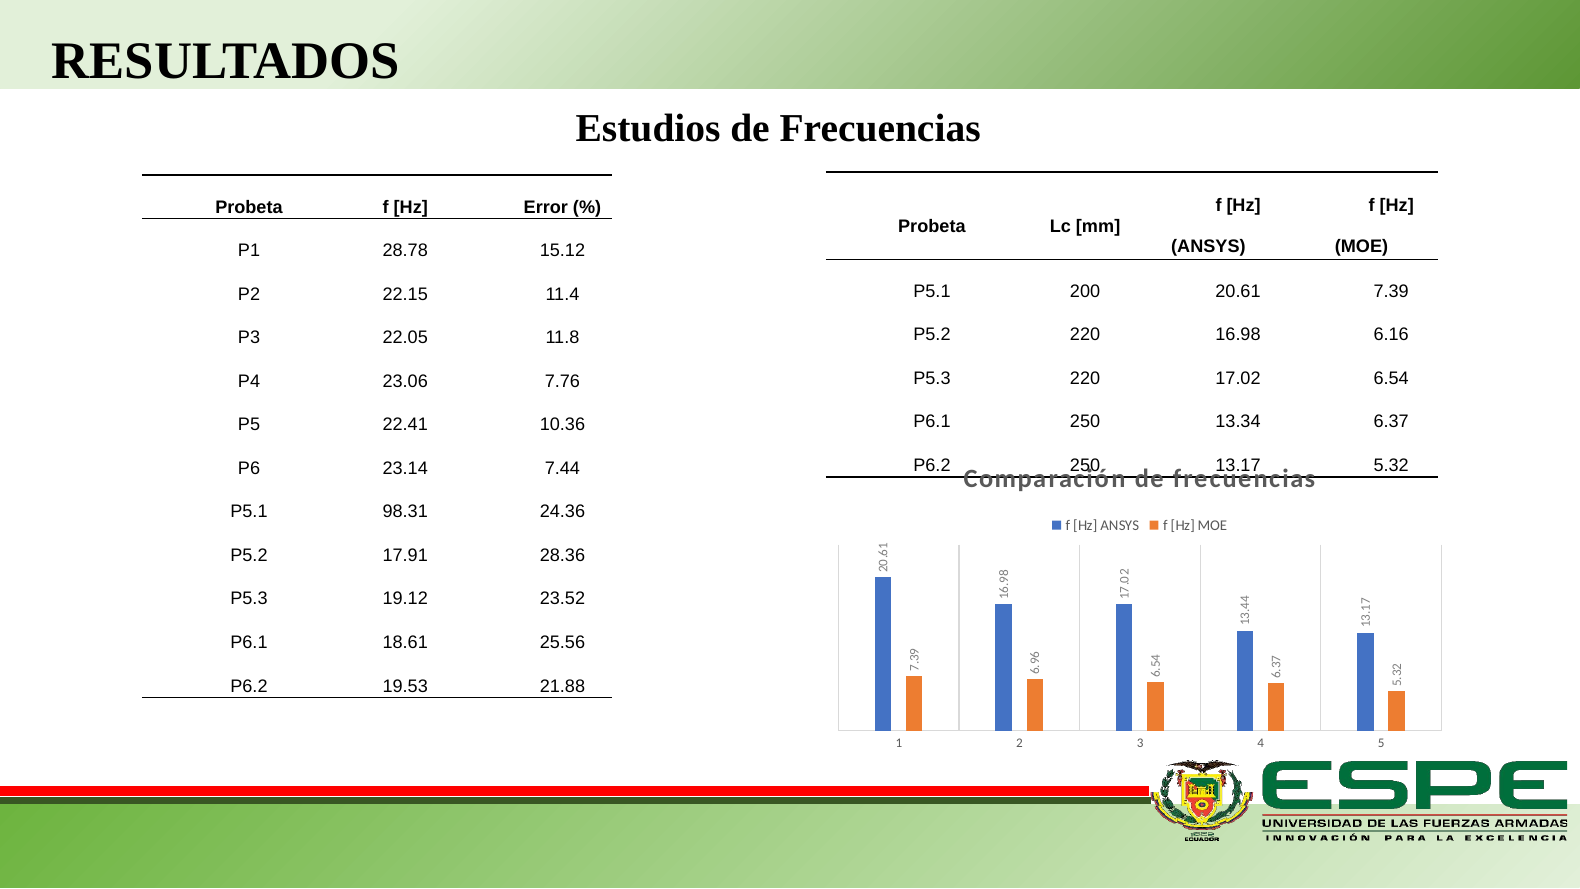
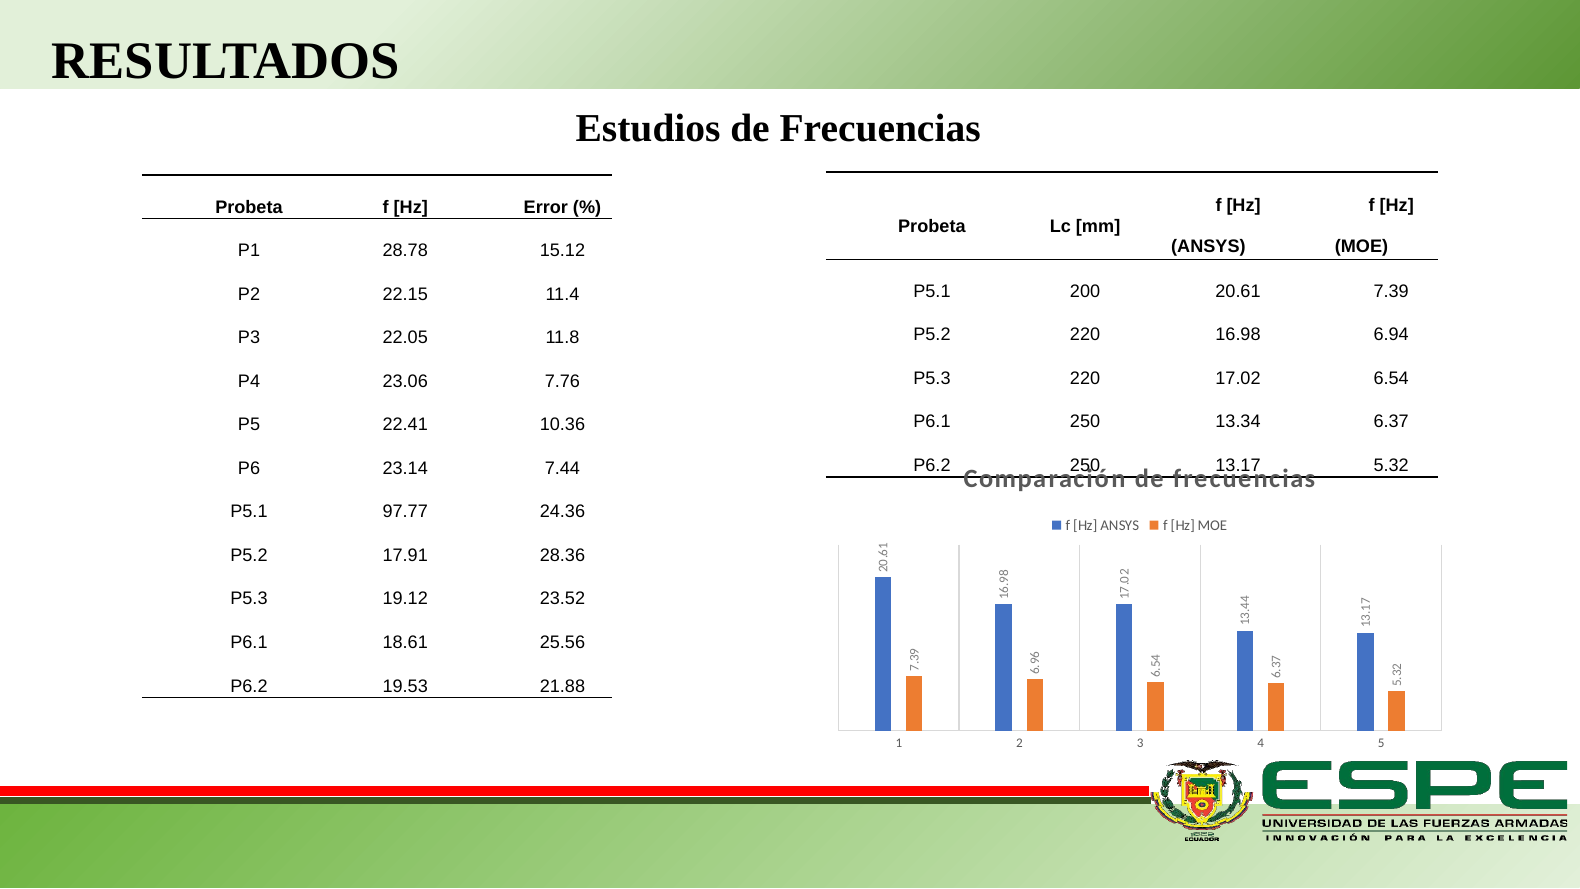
6.16: 6.16 -> 6.94 (1391, 335)
98.31: 98.31 -> 97.77 (405, 512)
